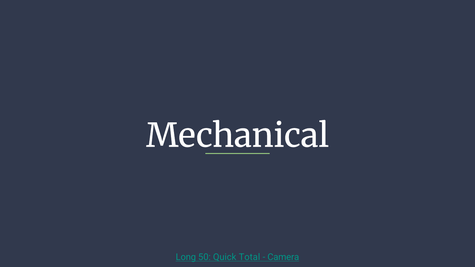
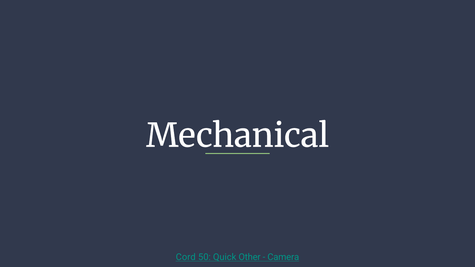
Long: Long -> Cord (186, 257)
Total: Total -> Other (250, 257)
